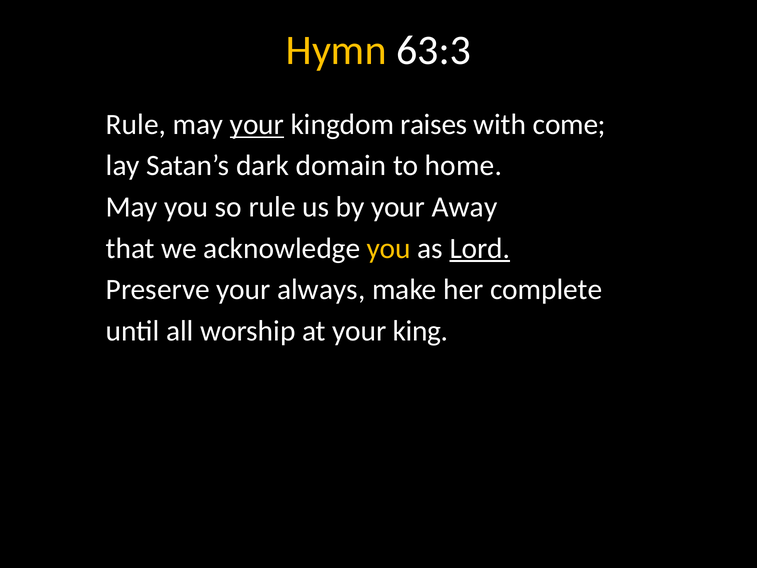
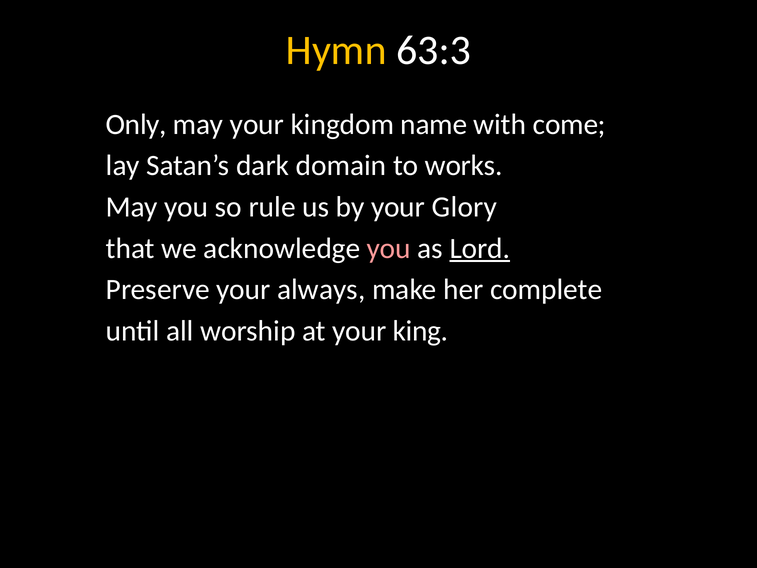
Rule: Rule -> Only (136, 124)
your underline: present -> none (257, 124)
raises: raises -> name (434, 124)
home: home -> works (464, 166)
Away: Away -> Glory (464, 207)
you colour: yellow -> pink (389, 248)
